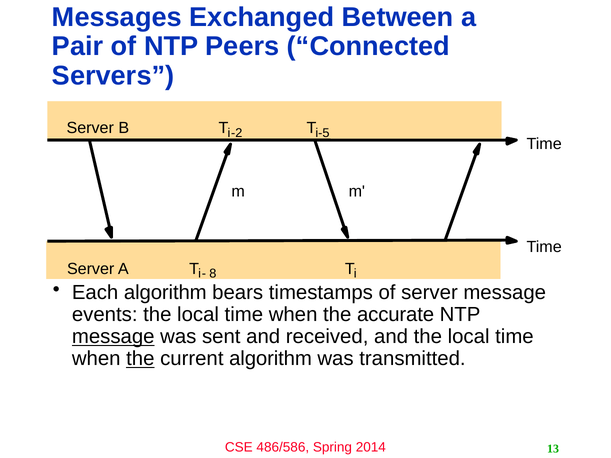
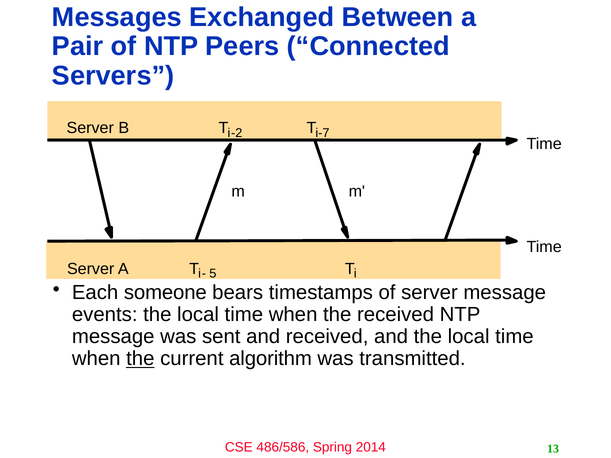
i-5: i-5 -> i-7 (322, 133)
8: 8 -> 5 (213, 274)
Each algorithm: algorithm -> someone (165, 293)
the accurate: accurate -> received (396, 315)
message underline: present -> none (113, 337)
